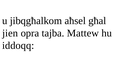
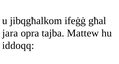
aħsel: aħsel -> ifeġġ (75, 21)
jien: jien -> jara (10, 33)
